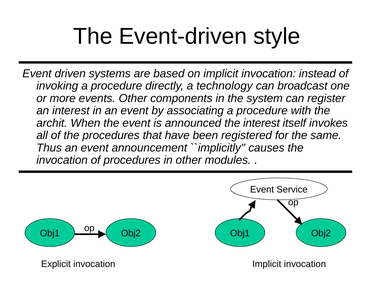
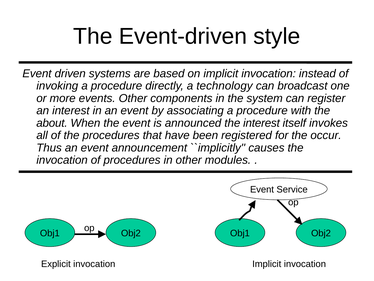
archit: archit -> about (52, 123)
same: same -> occur (326, 135)
